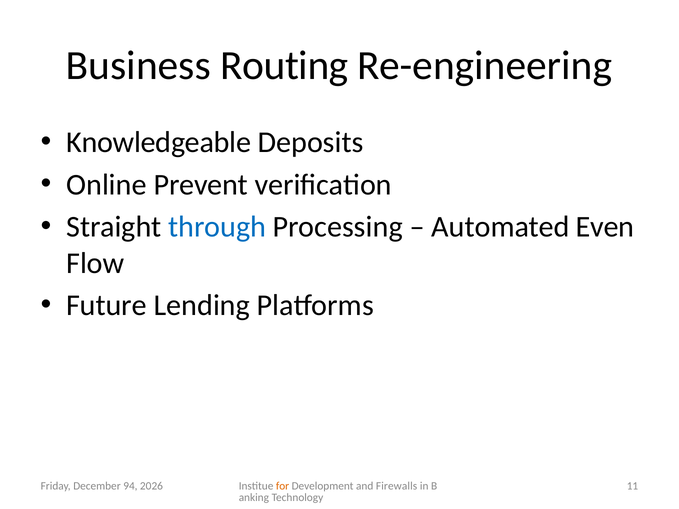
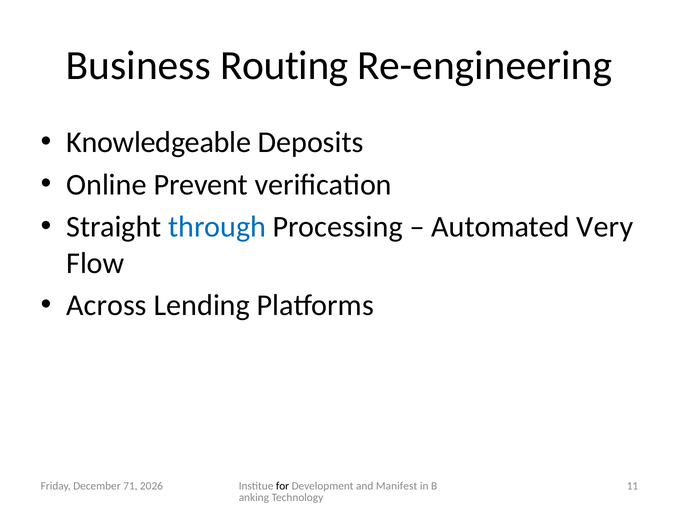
Even: Even -> Very (605, 227)
Future: Future -> Across (106, 305)
94: 94 -> 71 (130, 486)
for colour: orange -> black (283, 486)
Firewalls: Firewalls -> Manifest (397, 486)
